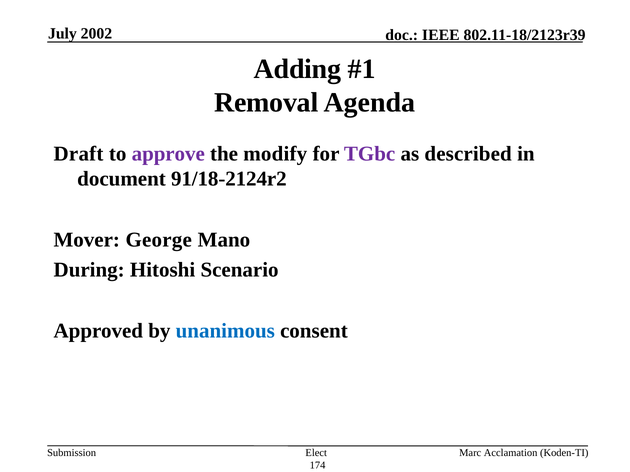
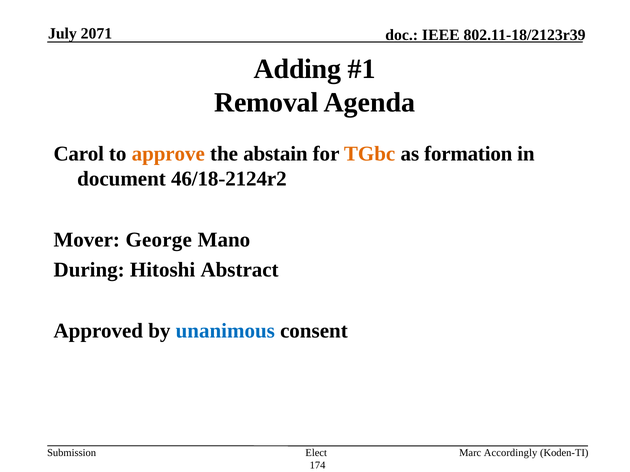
2002: 2002 -> 2071 (96, 33)
Draft: Draft -> Carol (79, 154)
approve colour: purple -> orange (168, 154)
modify: modify -> abstain (275, 154)
TGbc colour: purple -> orange (370, 154)
described: described -> formation (468, 154)
91/18-2124r2: 91/18-2124r2 -> 46/18-2124r2 (229, 179)
Scenario: Scenario -> Abstract (240, 270)
Acclamation: Acclamation -> Accordingly (511, 453)
